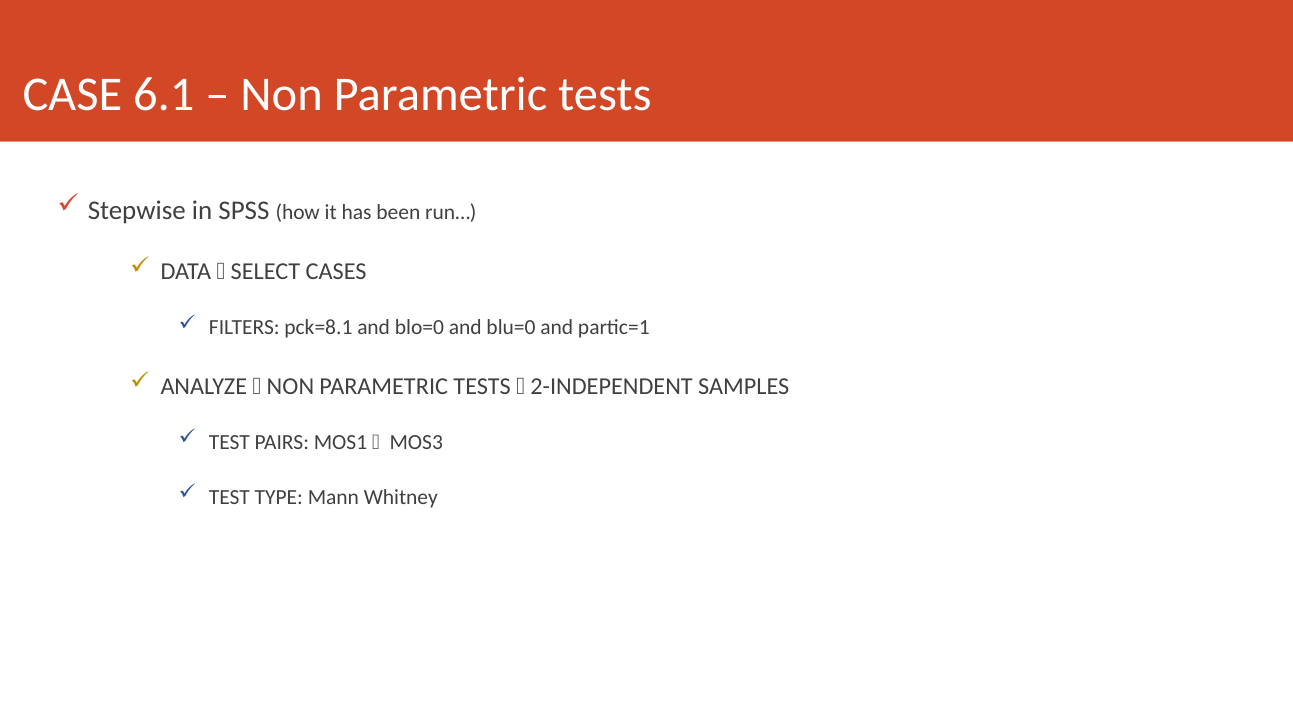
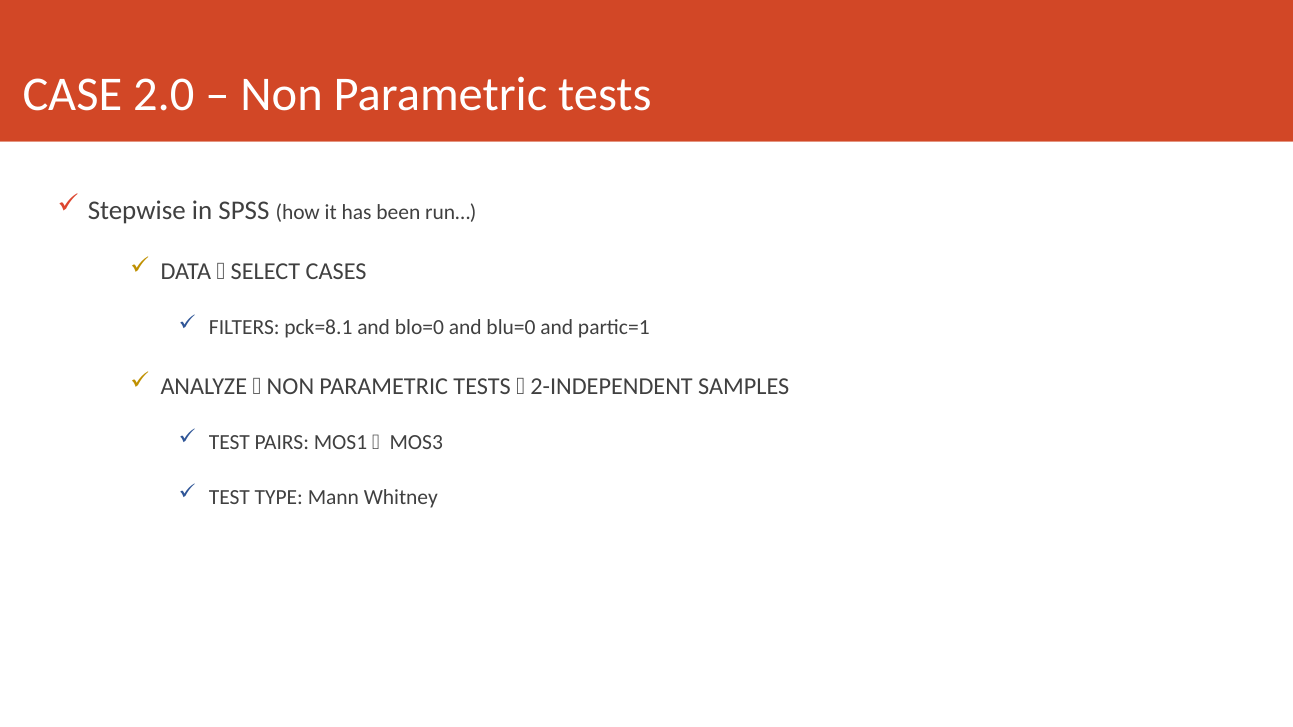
6.1: 6.1 -> 2.0 (164, 95)
